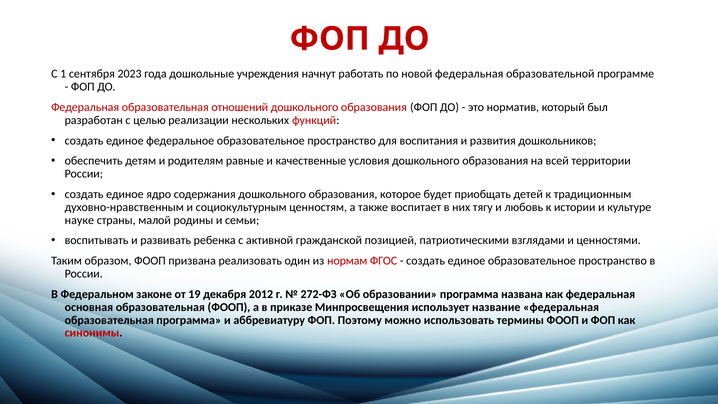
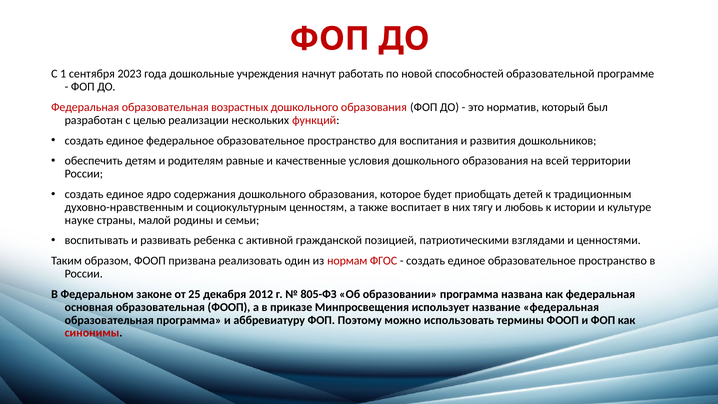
новой федеральная: федеральная -> способностей (469, 74)
отношений: отношений -> возрастных (240, 107)
19: 19 -> 25 (194, 294)
272-ФЗ: 272-ФЗ -> 805-ФЗ (319, 294)
